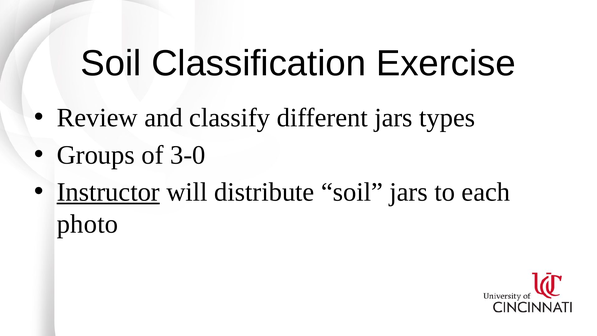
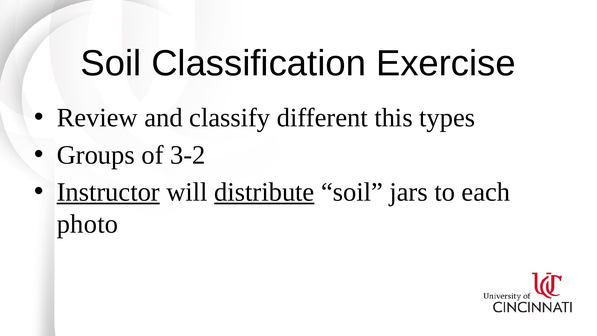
different jars: jars -> this (394, 118)
3-0: 3-0 -> 3-2 (188, 155)
distribute underline: none -> present (264, 192)
